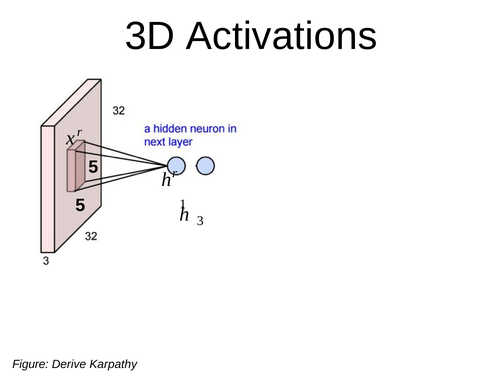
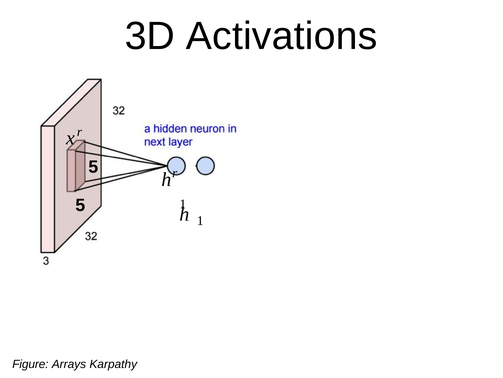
3: 3 -> 1 (200, 220)
Derive: Derive -> Arrays (69, 364)
